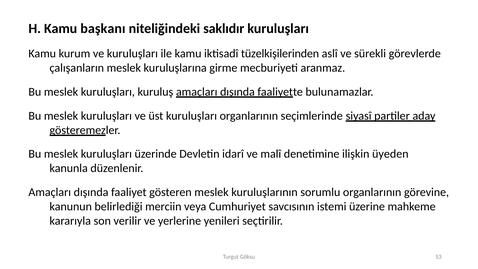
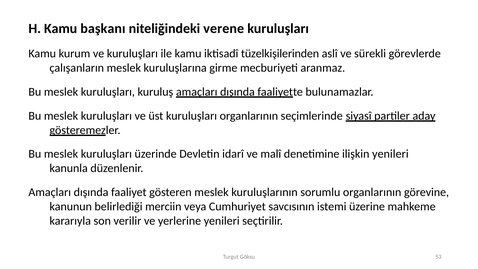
saklıdır: saklıdır -> verene (224, 29)
ilişkin üyeden: üyeden -> yenileri (390, 154)
